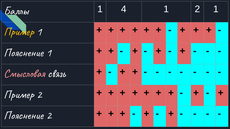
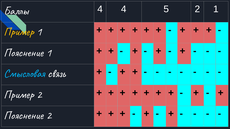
Баллы 1: 1 -> 4 (100, 9)
4 1: 1 -> 5 (166, 9)
Смысловая colour: pink -> light blue (24, 74)
